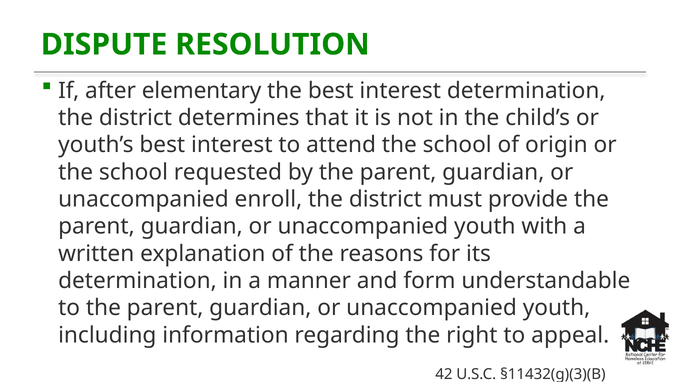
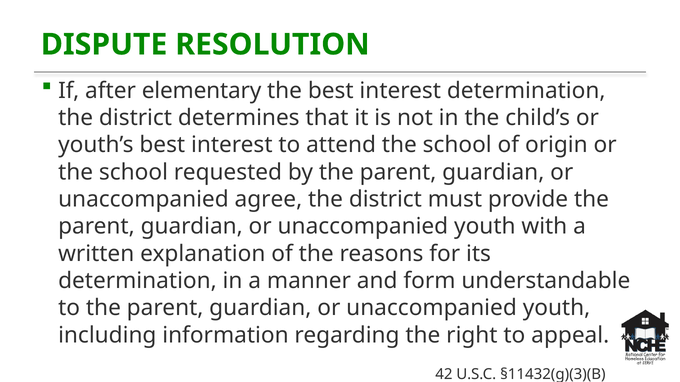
enroll: enroll -> agree (268, 200)
